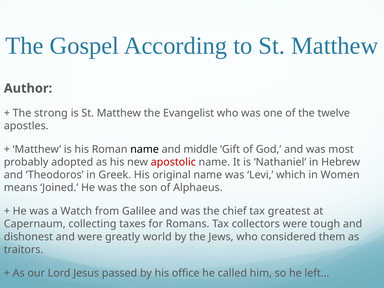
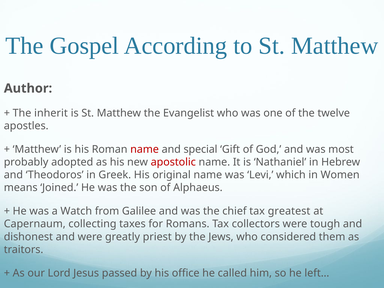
strong: strong -> inherit (51, 113)
name colour: black -> red (145, 149)
middle: middle -> special (201, 149)
world: world -> priest (157, 237)
